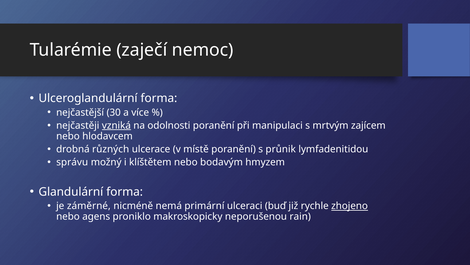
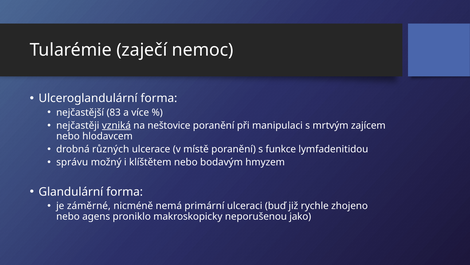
30: 30 -> 83 (114, 112)
odolnosti: odolnosti -> neštovice (169, 125)
průnik: průnik -> funkce (281, 149)
zhojeno underline: present -> none (350, 206)
rain: rain -> jako (300, 216)
